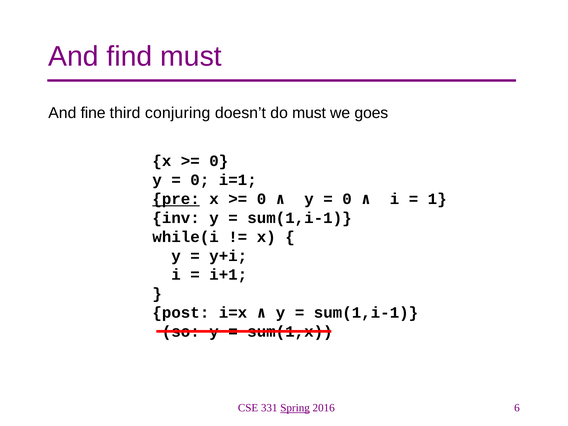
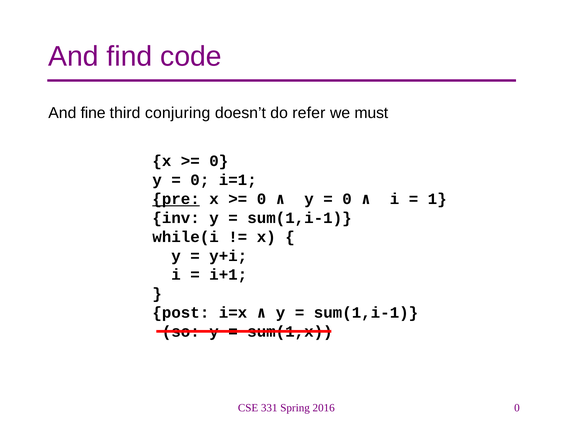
find must: must -> code (191, 56)
do must: must -> refer (309, 113)
goes: goes -> must (371, 113)
Spring underline: present -> none (295, 408)
2016 6: 6 -> 0 (517, 408)
